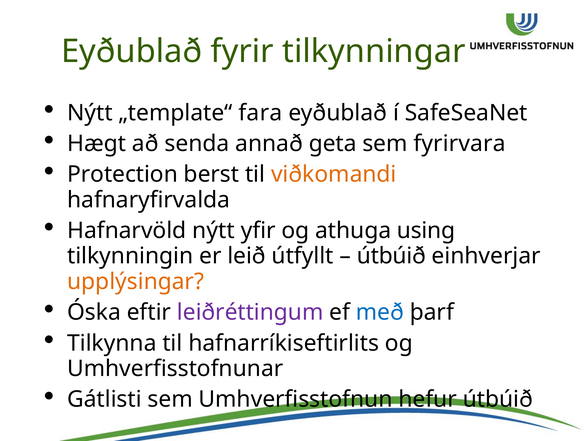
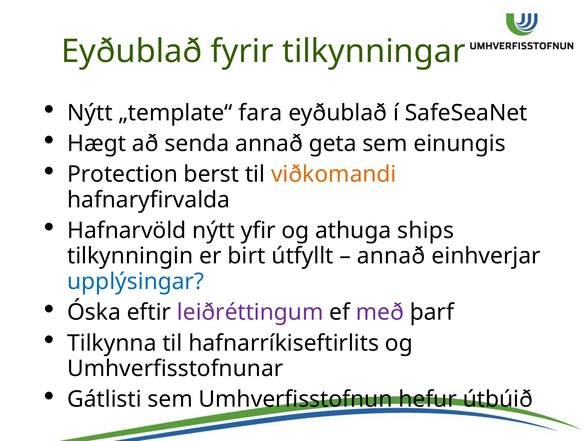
fyrirvara: fyrirvara -> einungis (460, 144)
using: using -> ships (426, 231)
leið: leið -> birt (246, 256)
útbúið: útbúið -> annað (391, 256)
upplýsingar colour: orange -> blue (136, 282)
með colour: blue -> purple (380, 312)
